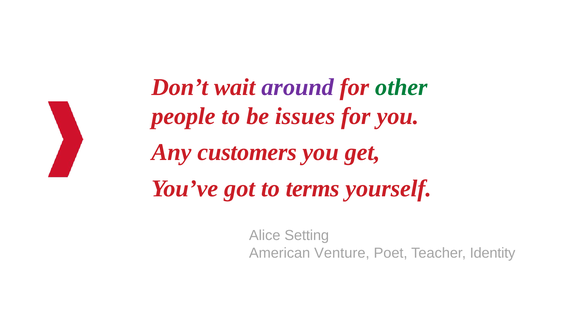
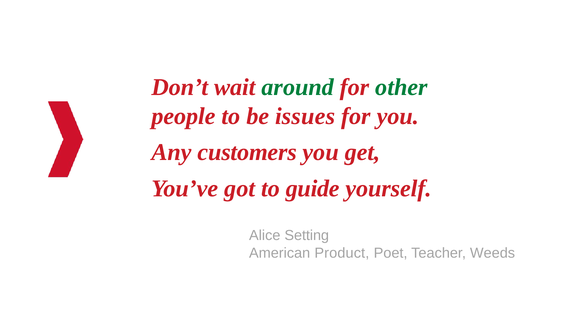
around colour: purple -> green (298, 87)
terms: terms -> guide (313, 188)
Venture: Venture -> Product (342, 253)
Identity: Identity -> Weeds (493, 253)
